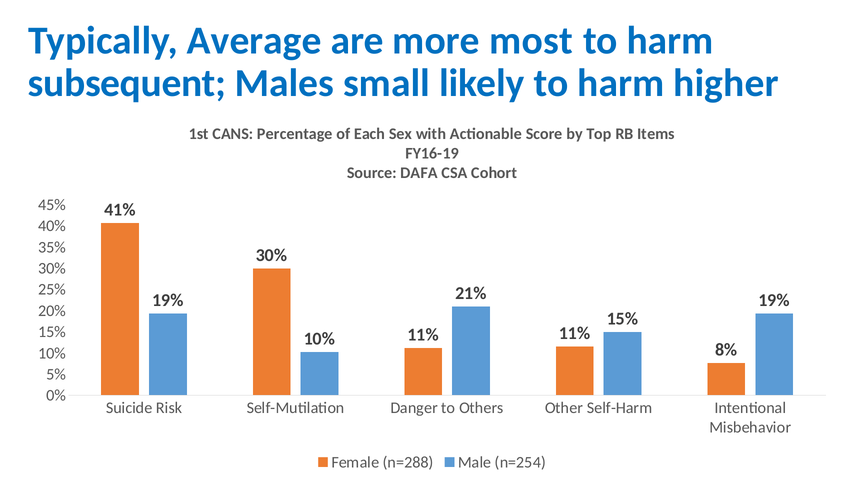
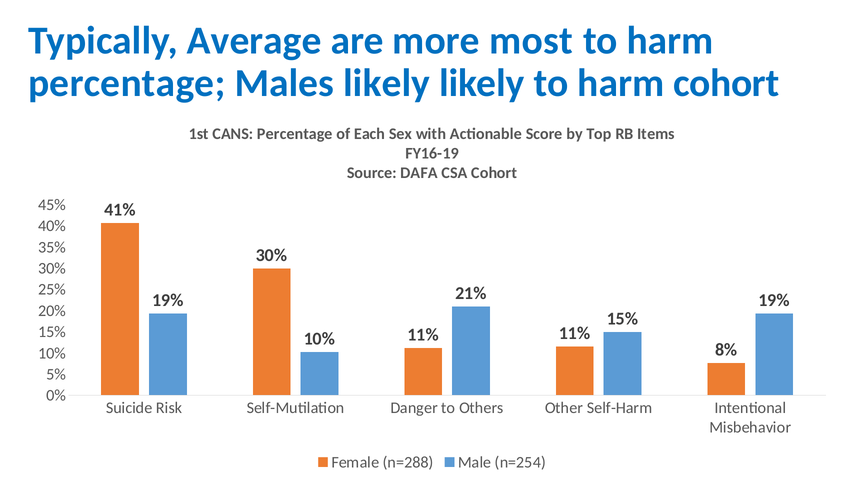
subsequent: subsequent -> percentage (127, 83)
Males small: small -> likely (387, 83)
harm higher: higher -> cohort (726, 83)
